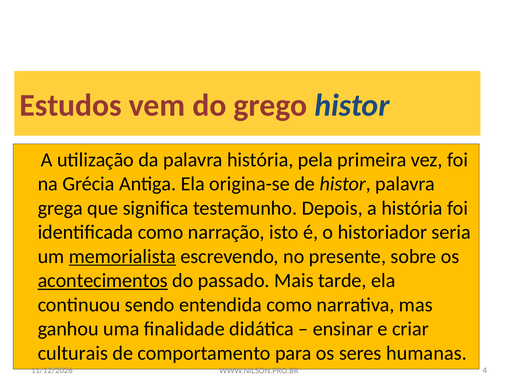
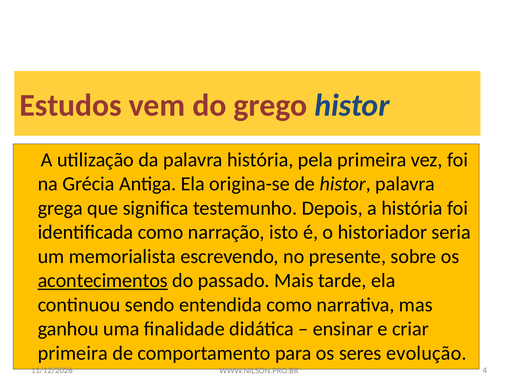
memorialista underline: present -> none (122, 257)
culturais: culturais -> primeira (73, 354)
humanas: humanas -> evolução (426, 354)
